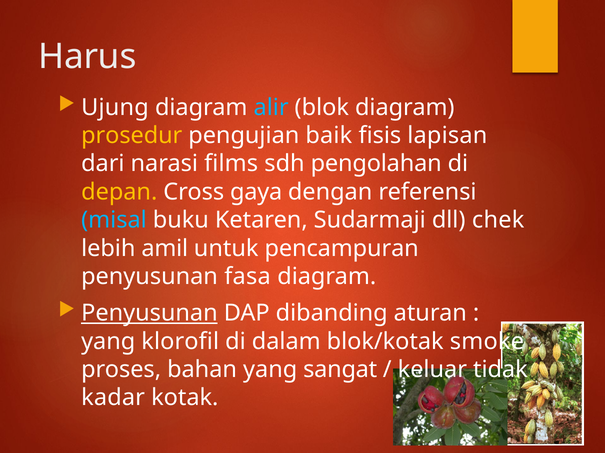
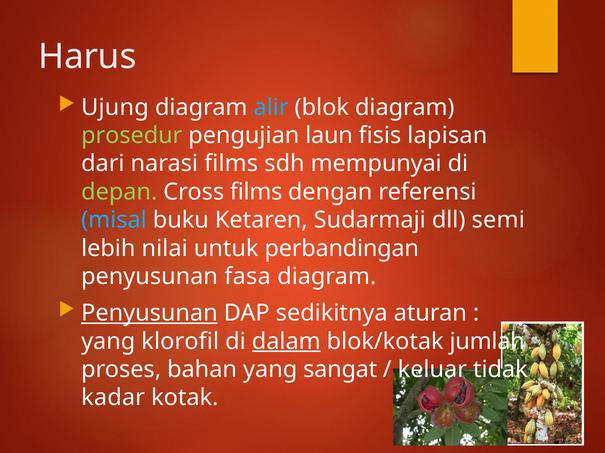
prosedur colour: yellow -> light green (132, 136)
baik: baik -> laun (329, 136)
pengolahan: pengolahan -> mempunyai (376, 164)
depan colour: yellow -> light green (119, 192)
Cross gaya: gaya -> films (256, 192)
chek: chek -> semi (498, 220)
amil: amil -> nilai (165, 249)
pencampuran: pencampuran -> perbandingan (342, 249)
dibanding: dibanding -> sedikitnya (332, 314)
dalam underline: none -> present (286, 342)
smoke: smoke -> jumlah (487, 342)
